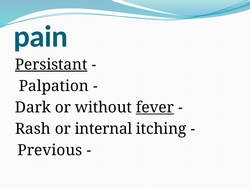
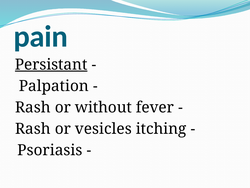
Dark: Dark -> Rash (33, 107)
fever underline: present -> none (155, 107)
internal: internal -> vesicles (103, 129)
Previous: Previous -> Psoriasis (50, 150)
